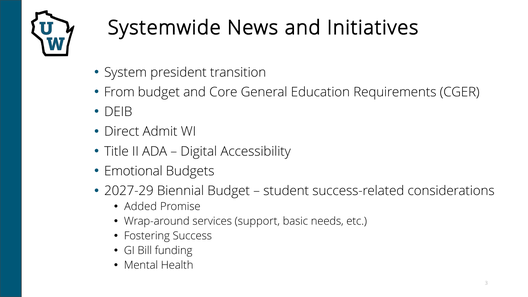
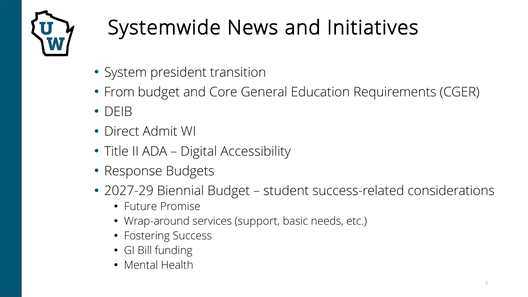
Emotional: Emotional -> Response (133, 171)
Added: Added -> Future (141, 207)
